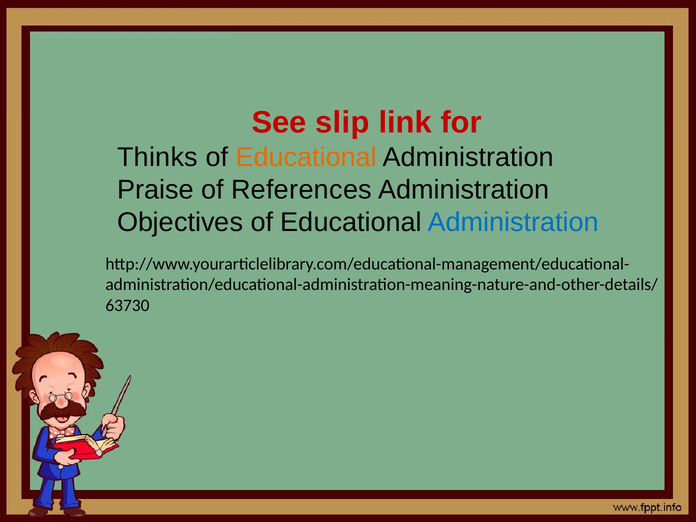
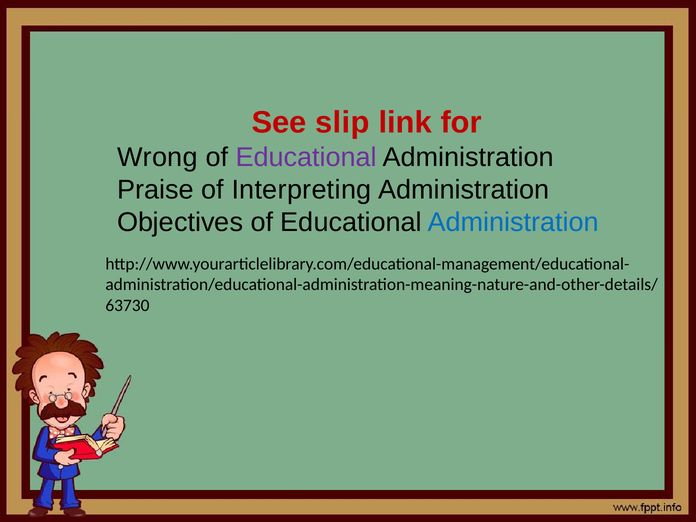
Thinks: Thinks -> Wrong (157, 157)
Educational colour: orange -> purple (306, 157)
References: References -> Interpreting (302, 190)
